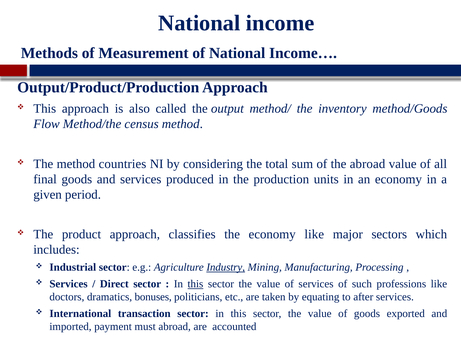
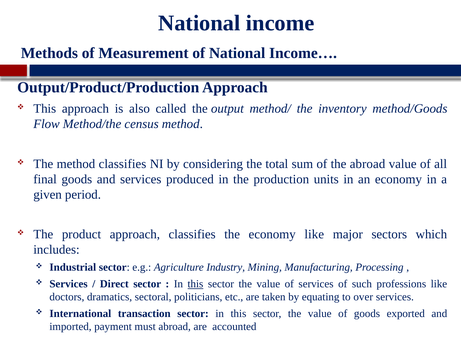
method countries: countries -> classifies (122, 164)
Industry underline: present -> none (226, 267)
bonuses: bonuses -> sectoral (153, 297)
after: after -> over (363, 297)
